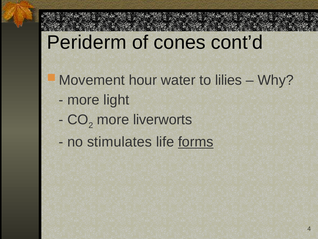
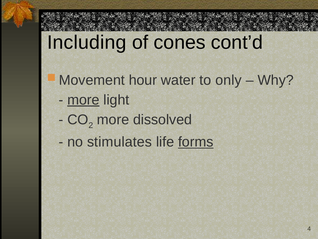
Periderm: Periderm -> Including (87, 42)
lilies: lilies -> only (228, 80)
more underline: none -> present (83, 100)
liverworts: liverworts -> dissolved (163, 120)
